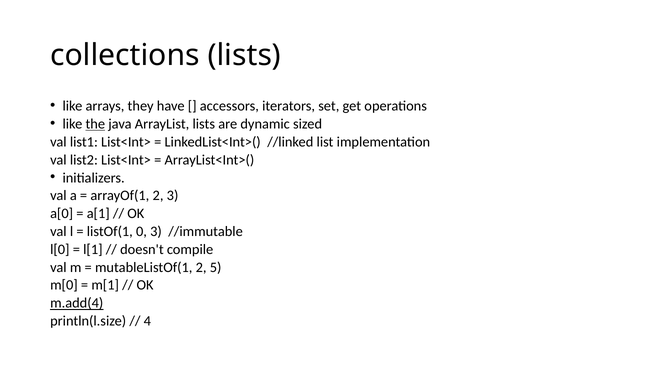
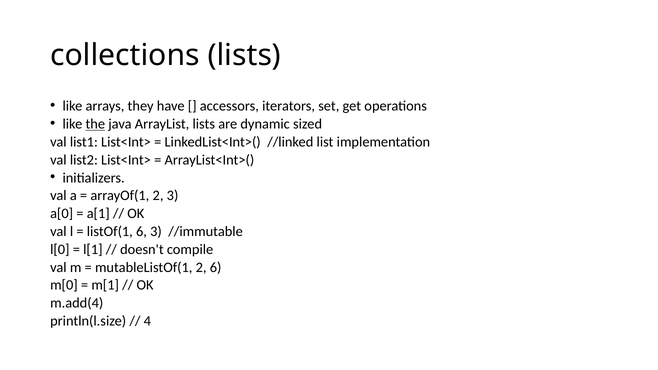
listOf(1 0: 0 -> 6 (142, 232)
2 5: 5 -> 6 (216, 267)
m.add(4 underline: present -> none (77, 303)
